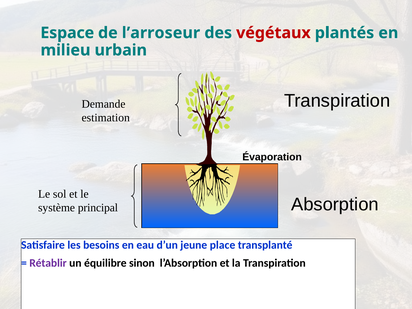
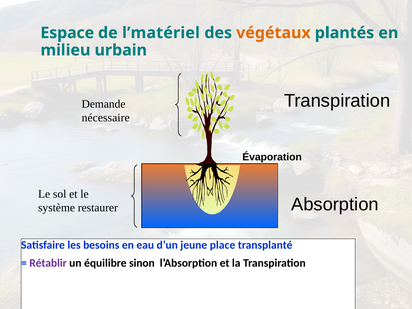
l’arroseur: l’arroseur -> l’matériel (161, 33)
végétaux colour: red -> orange (273, 33)
estimation: estimation -> nécessaire (106, 118)
principal: principal -> restaurer (98, 208)
